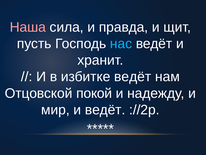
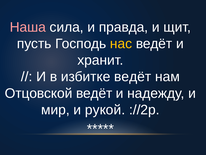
нас colour: light blue -> yellow (121, 44)
Отцовской покой: покой -> ведёт (94, 93)
и ведёт: ведёт -> рукой (105, 109)
